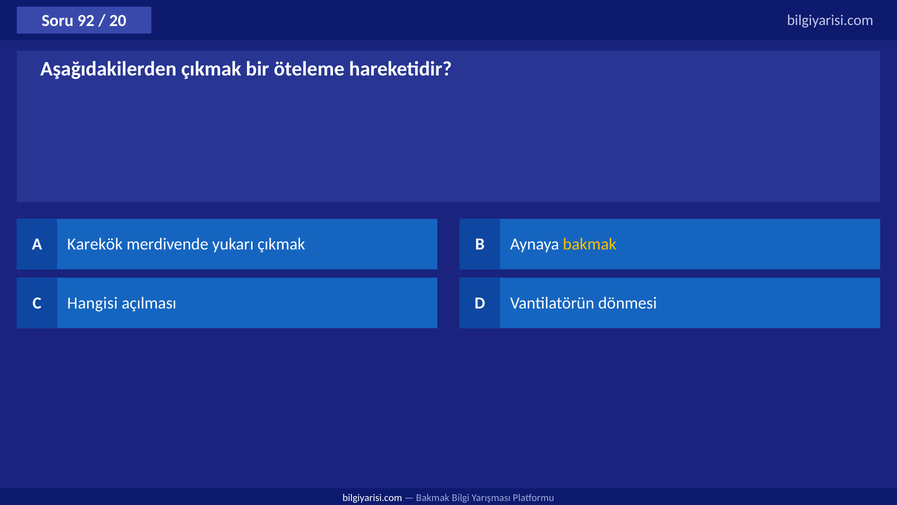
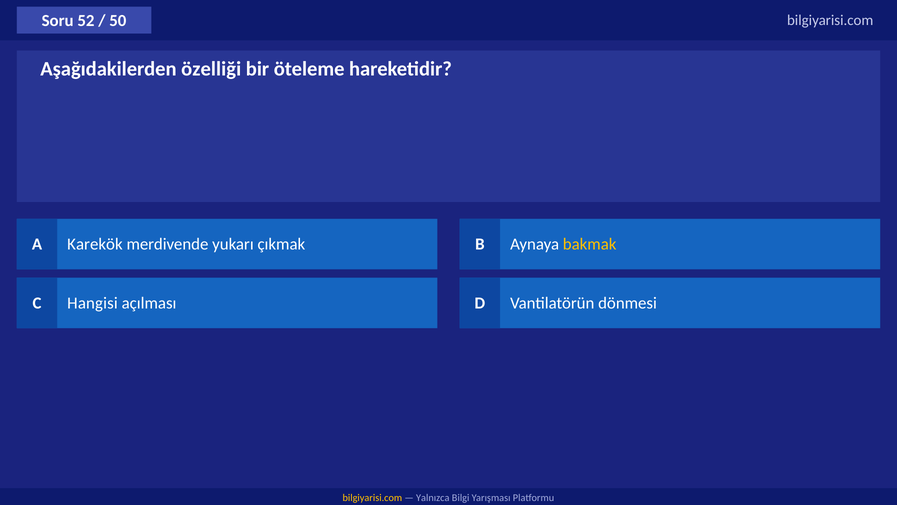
92: 92 -> 52 (86, 21)
20: 20 -> 50 (118, 21)
Aşağıdakilerden çıkmak: çıkmak -> özelliği (211, 69)
bilgiyarisi.com colour: white -> yellow (372, 498)
Bakmak: Bakmak -> Yalnızca (433, 498)
